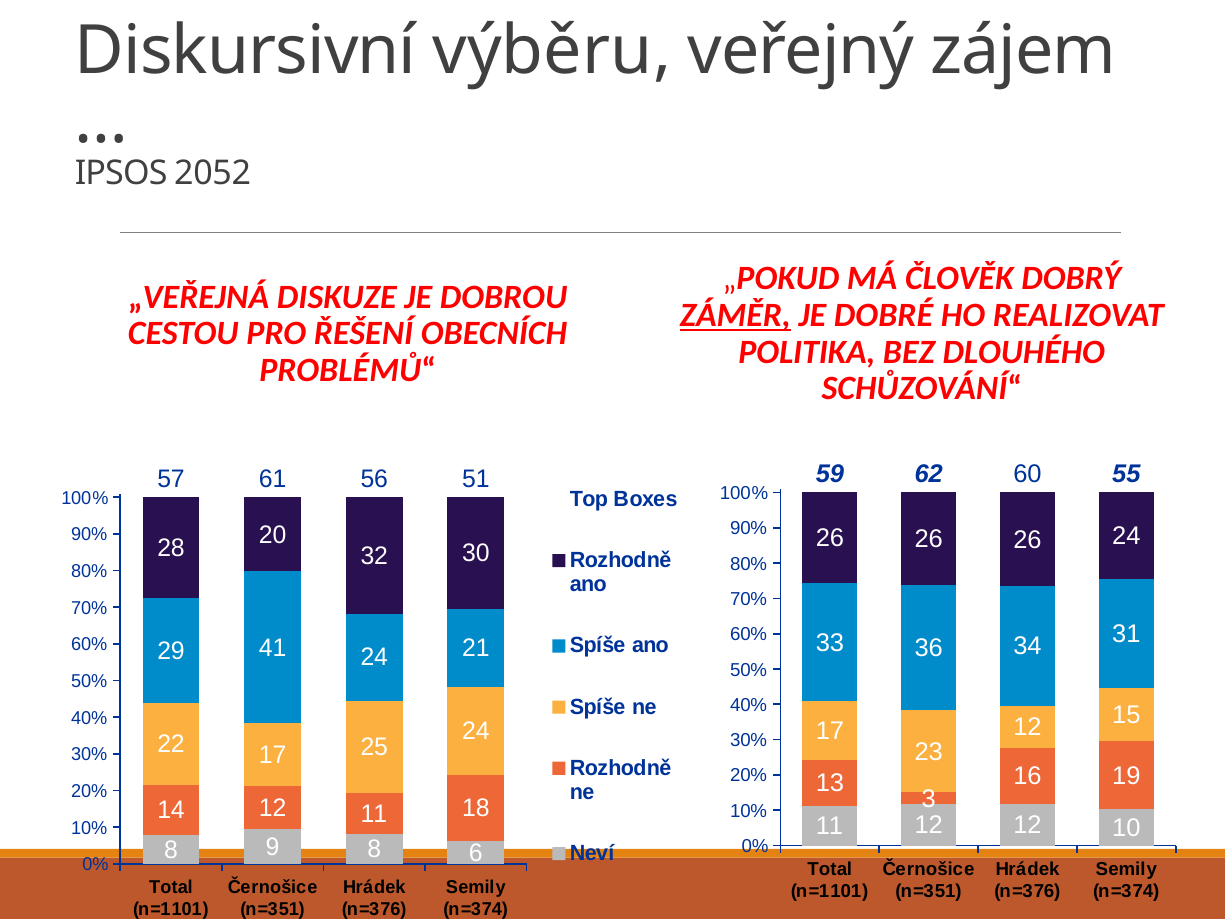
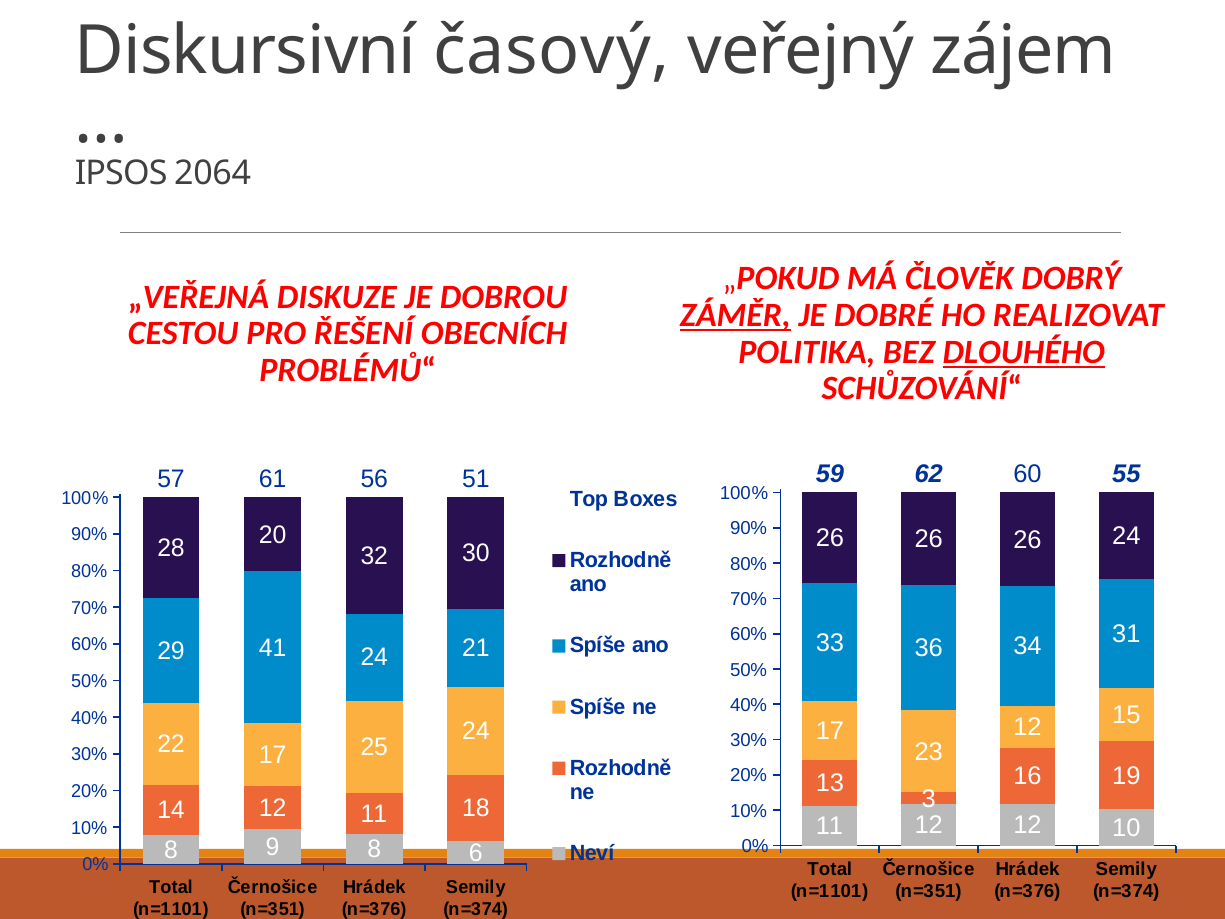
výběru: výběru -> časový (552, 51)
2052: 2052 -> 2064 (213, 173)
DLOUHÉHO underline: none -> present (1024, 352)
